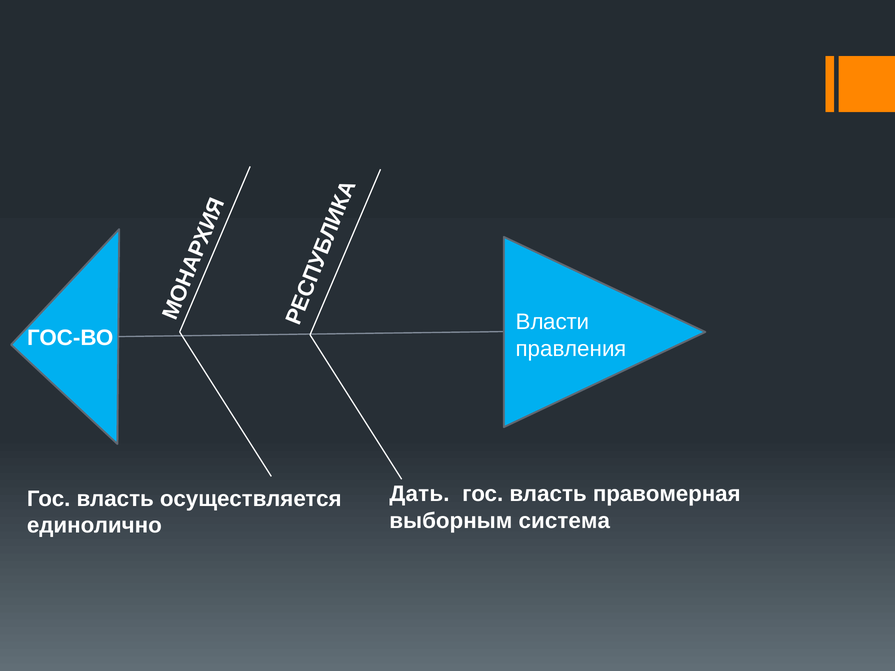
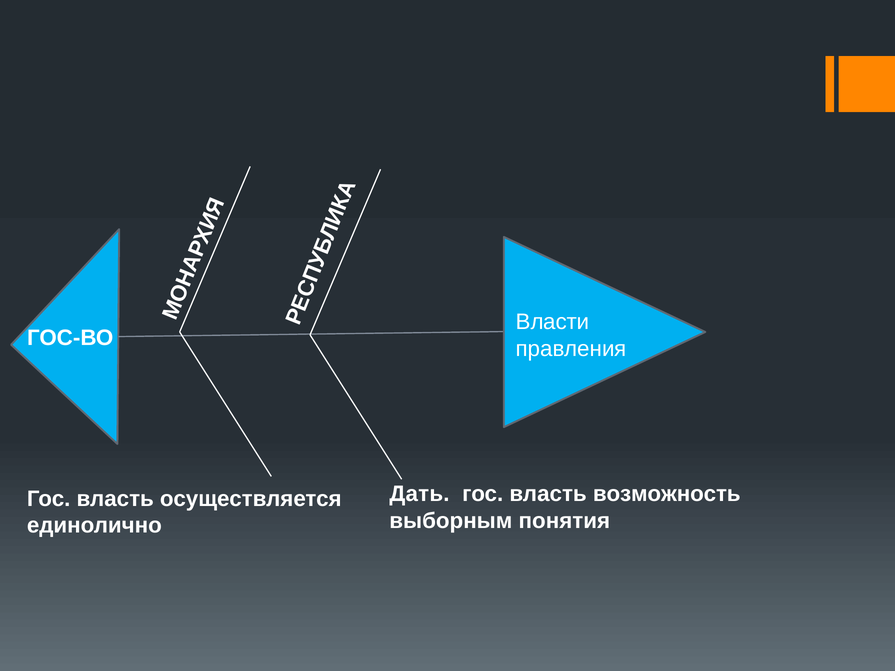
правомерная: правомерная -> возможность (667, 494)
система: система -> понятия (564, 521)
